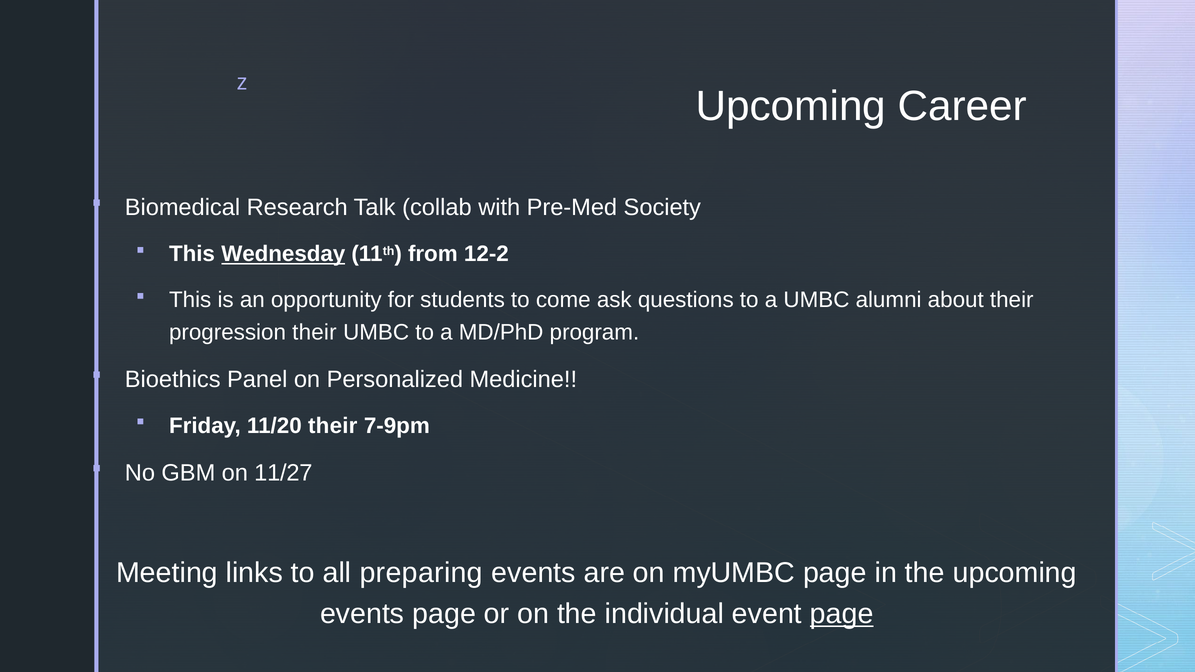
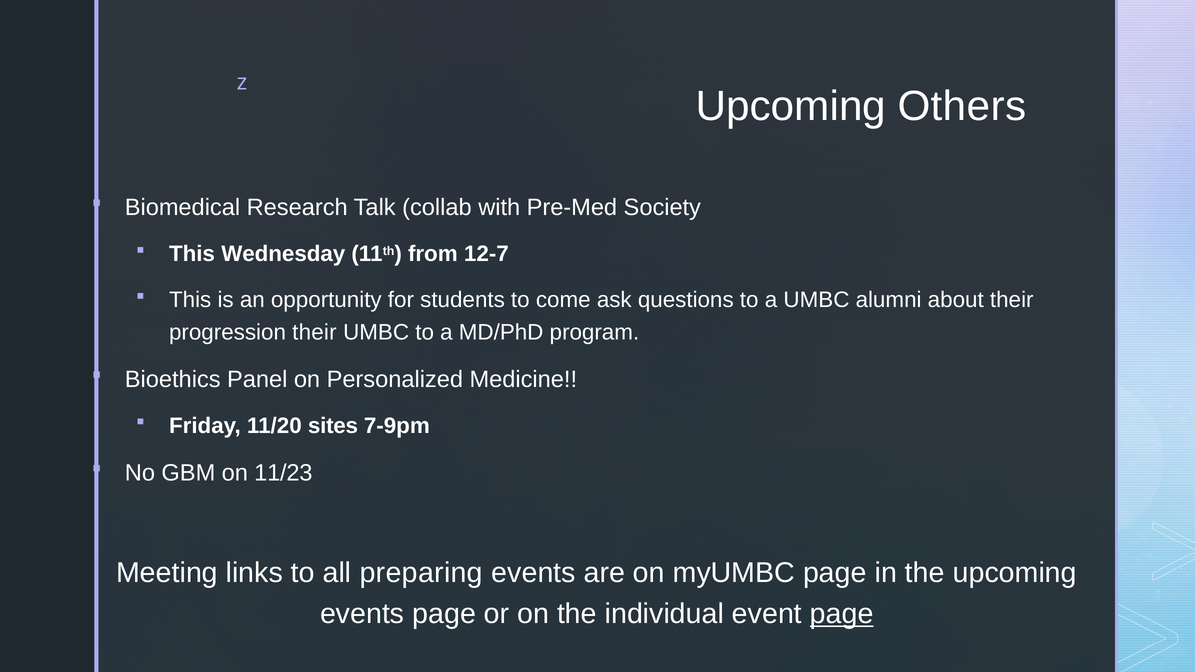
Career: Career -> Others (962, 106)
Wednesday underline: present -> none (283, 254)
12-2: 12-2 -> 12-7 (486, 254)
11/20 their: their -> sites (333, 426)
11/27: 11/27 -> 11/23 (283, 473)
